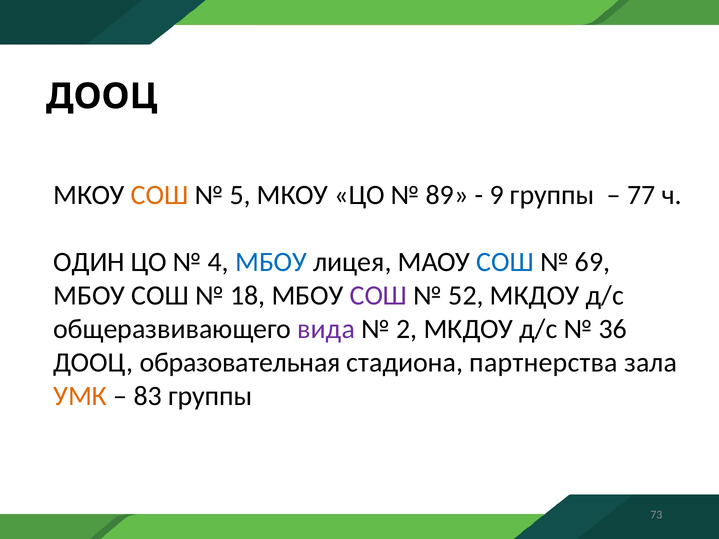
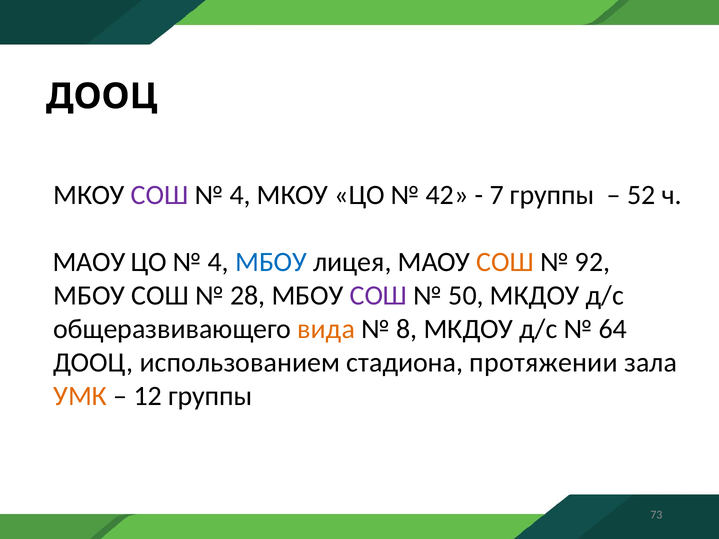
СОШ colour: orange -> purple (160, 195)
5: 5 -> 4 (240, 195)
89: 89 -> 42 (447, 195)
9: 9 -> 7 (497, 195)
77: 77 -> 52 (641, 195)
ОДИН: ОДИН -> МАОУ (89, 262)
СОШ colour: blue -> orange (505, 262)
69: 69 -> 92 (593, 262)
18: 18 -> 28 (248, 296)
52: 52 -> 50 (466, 296)
вида colour: purple -> orange (326, 329)
2: 2 -> 8 (407, 329)
36: 36 -> 64 (613, 329)
образовательная: образовательная -> использованием (240, 363)
партнерства: партнерства -> протяжении (544, 363)
83: 83 -> 12 (148, 396)
